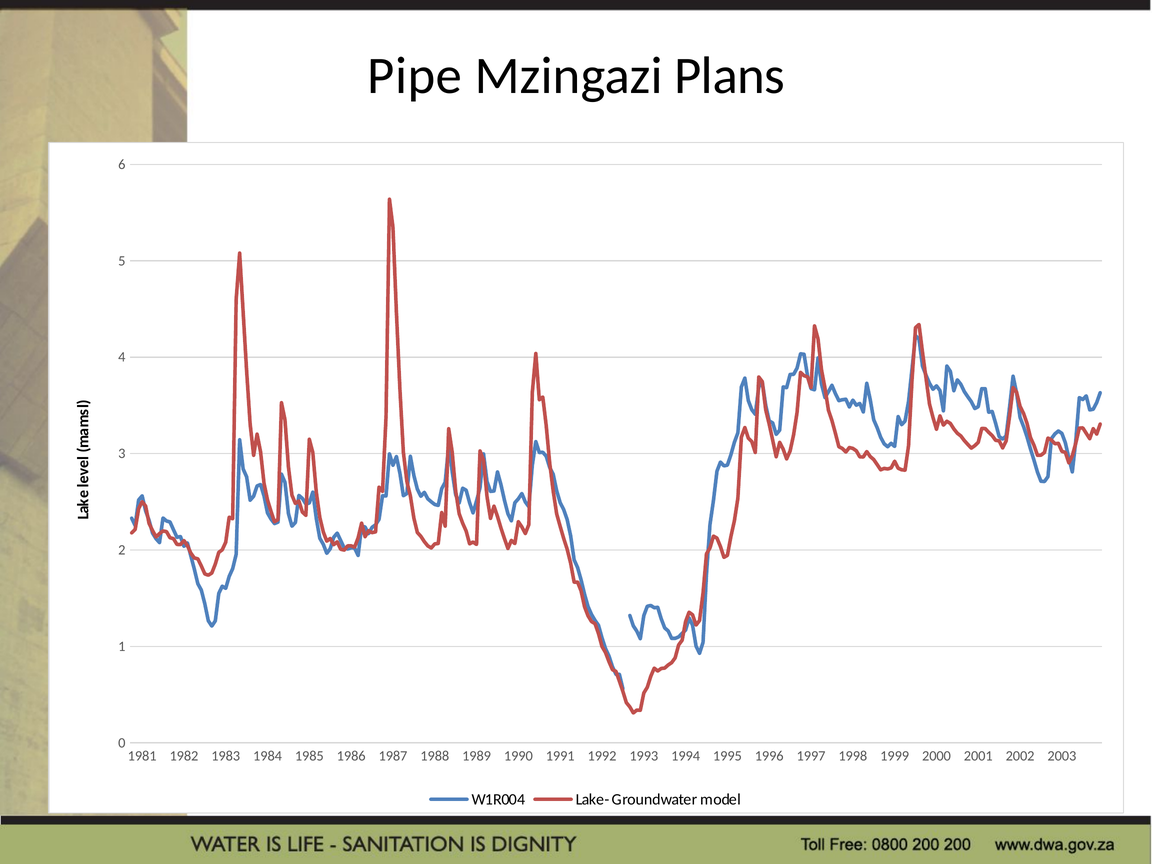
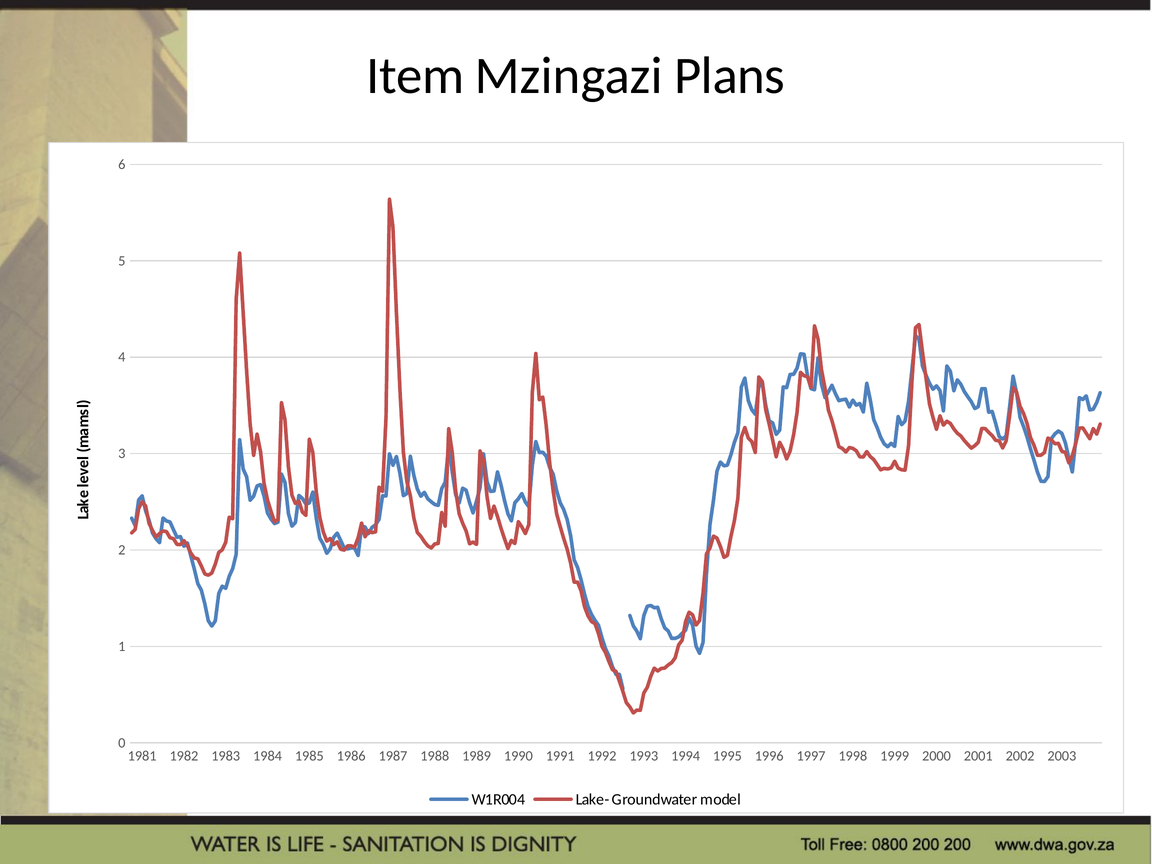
Pipe: Pipe -> Item (415, 76)
